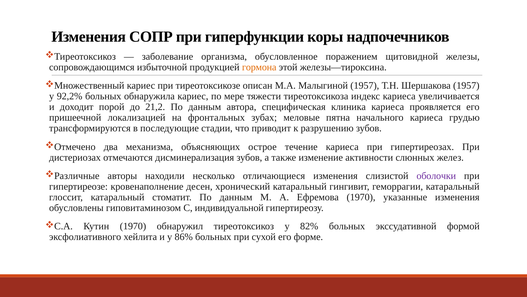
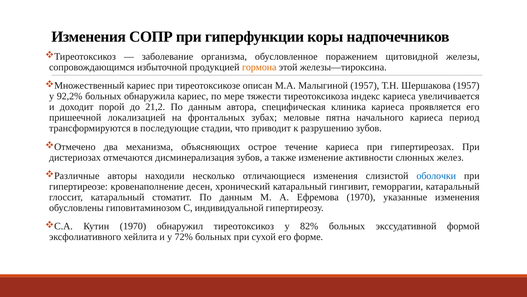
грудью: грудью -> период (464, 117)
оболочки colour: purple -> blue (436, 176)
86%: 86% -> 72% (184, 237)
